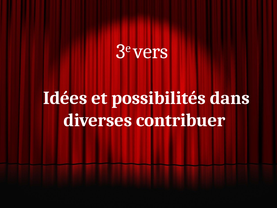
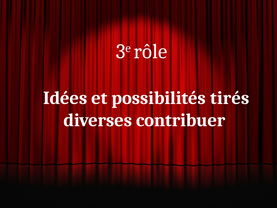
vers: vers -> rôle (150, 51)
dans: dans -> tirés (230, 98)
